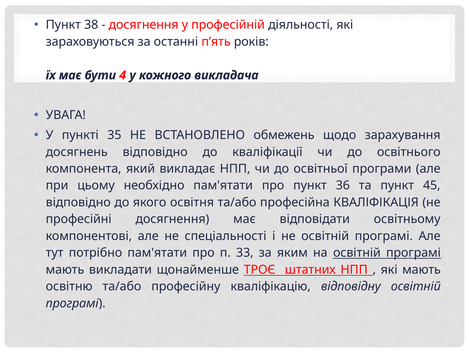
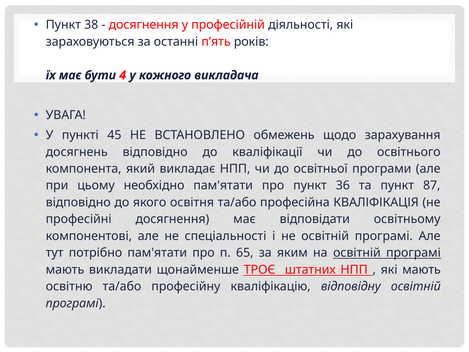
35: 35 -> 45 (114, 135)
45: 45 -> 87 (432, 185)
33: 33 -> 65 (245, 253)
